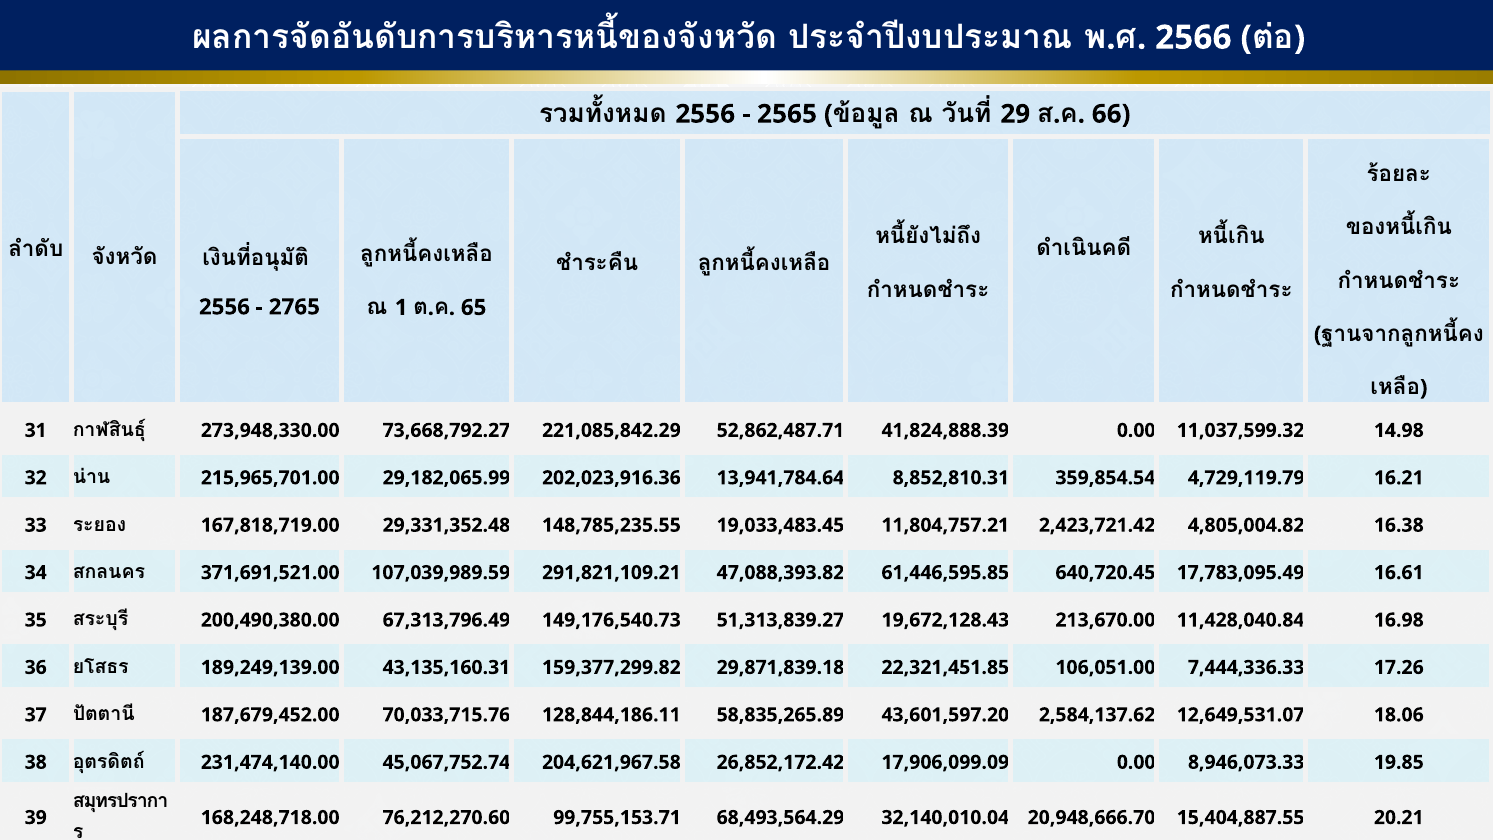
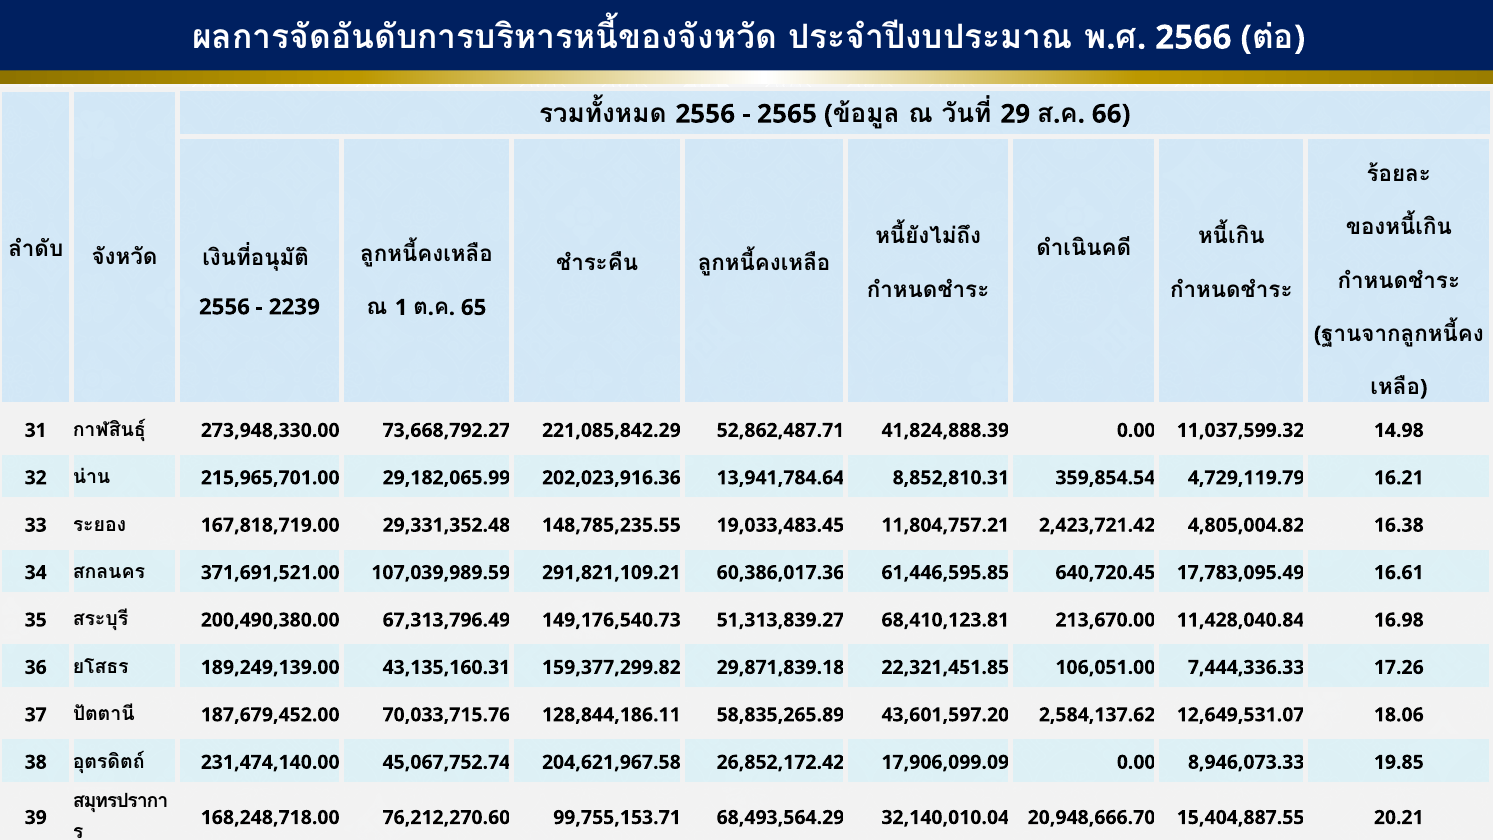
2765: 2765 -> 2239 (294, 307)
47,088,393.82: 47,088,393.82 -> 60,386,017.36 (781, 573)
19,672,128.43: 19,672,128.43 -> 68,410,123.81 (945, 620)
